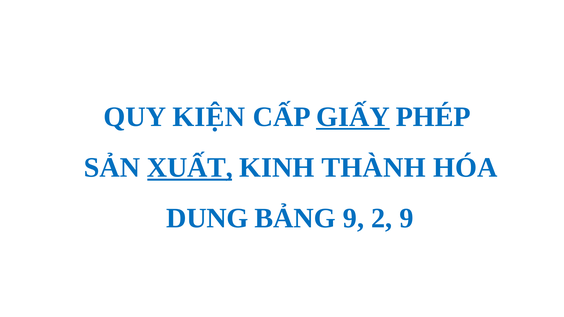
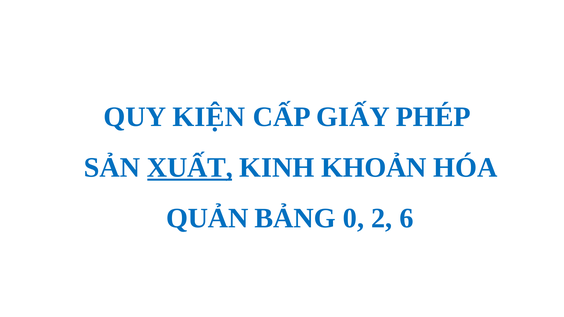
GIẤY underline: present -> none (353, 117)
THÀNH: THÀNH -> KHOẢN (374, 168)
DUNG: DUNG -> QUẢN (207, 218)
BẢNG 9: 9 -> 0 (354, 218)
2 9: 9 -> 6 (406, 218)
